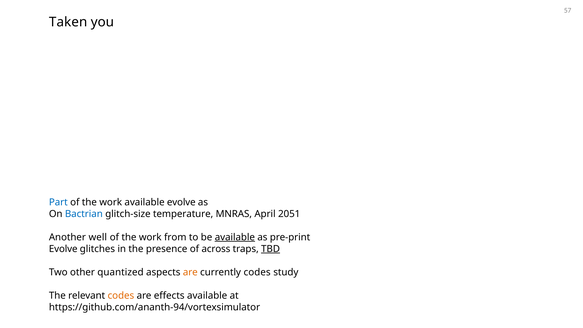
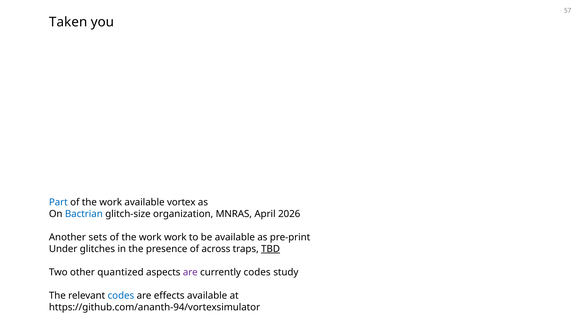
available evolve: evolve -> vortex (181, 202)
temperature: temperature -> organization (183, 214)
2051: 2051 -> 2026 (289, 214)
well: well -> sets (98, 237)
work from: from -> work (175, 237)
available underline: present -> none (235, 237)
Evolve: Evolve -> Under (63, 249)
are colour: orange -> purple (190, 272)
codes colour: orange -> blue (121, 295)
